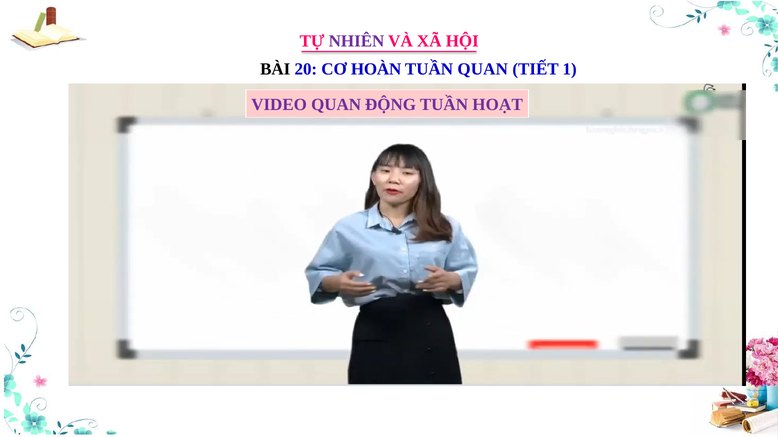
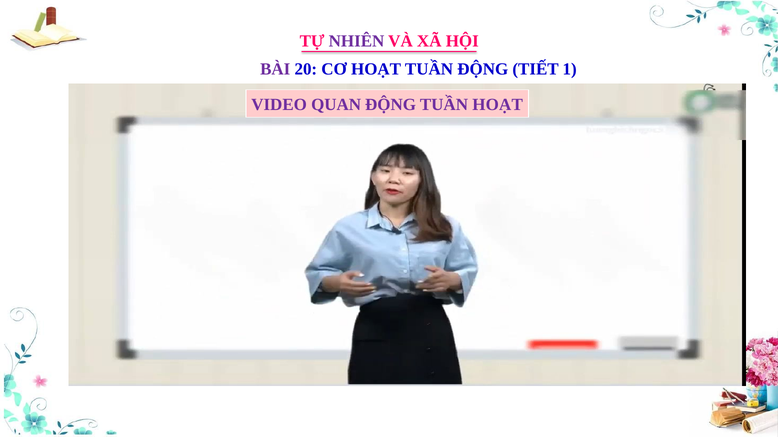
BÀI colour: black -> purple (275, 69)
CƠ HOÀN: HOÀN -> HOẠT (376, 69)
TUẦN QUAN: QUAN -> ĐỘNG (483, 69)
